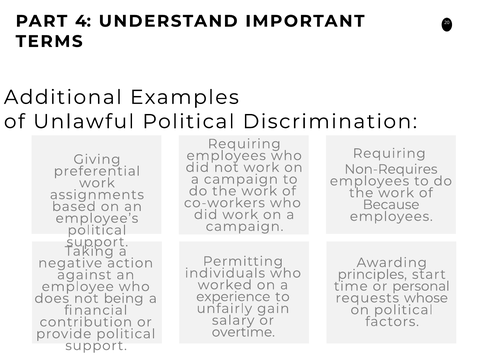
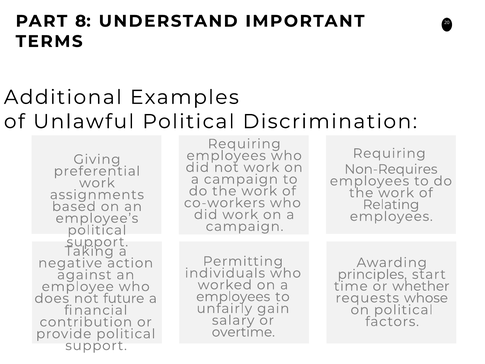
4: 4 -> 8 (83, 21)
Because: Because -> Relating (391, 204)
personal: personal -> whether (421, 286)
experience: experience -> employees (233, 296)
being: being -> future (124, 298)
